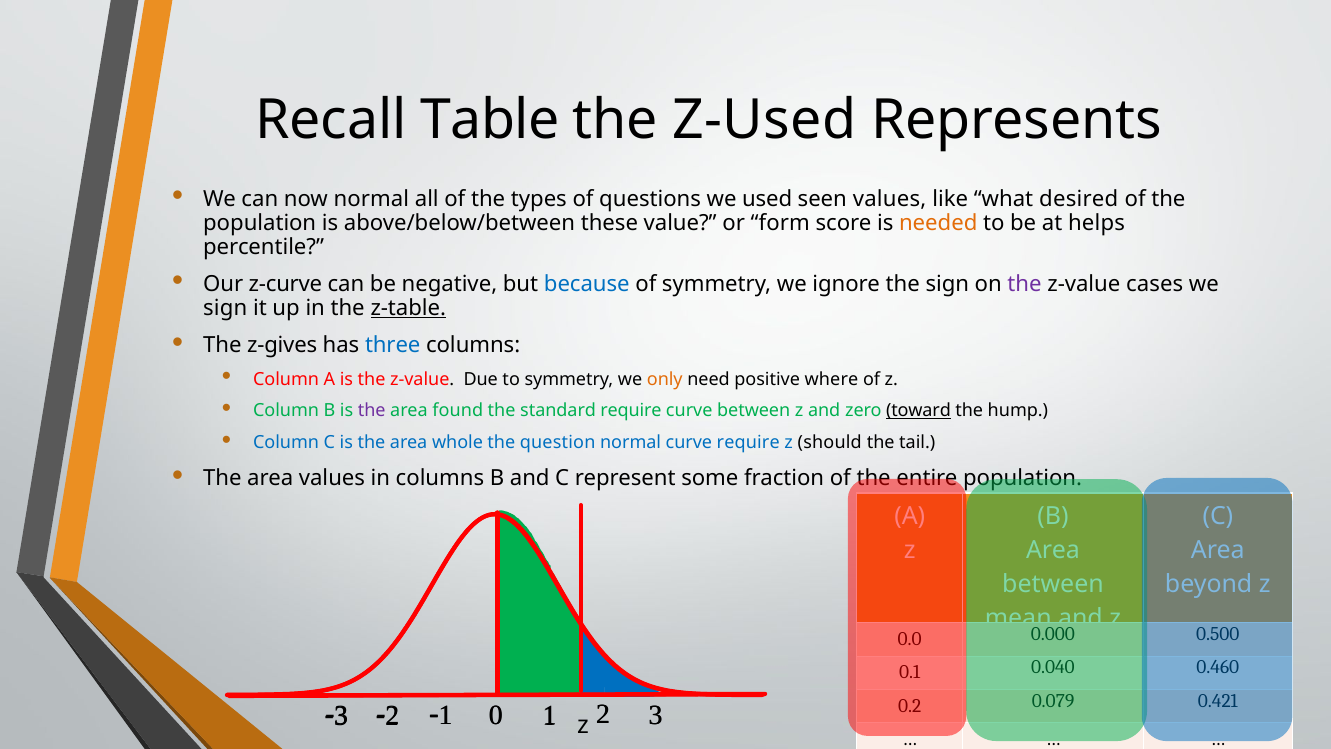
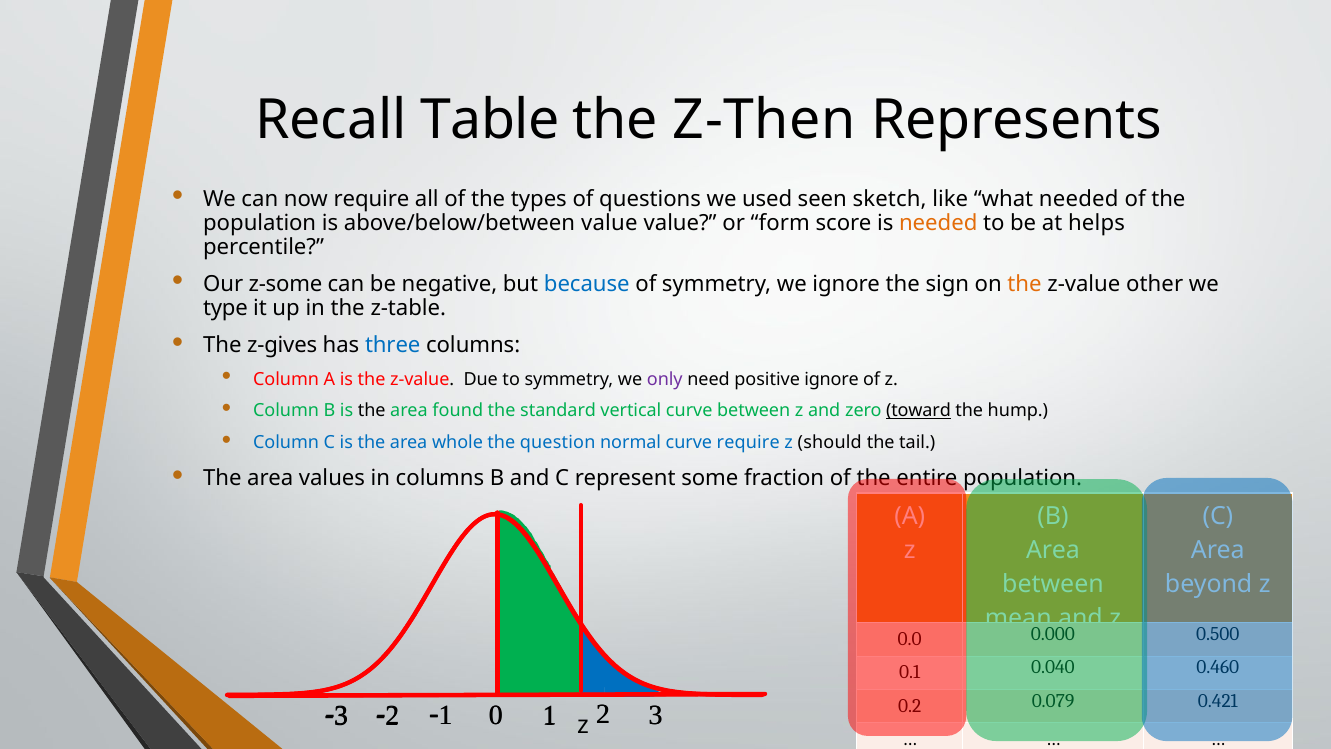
Z-Used: Z-Used -> Z-Then (764, 120)
now normal: normal -> require (371, 199)
seen values: values -> sketch (890, 199)
what desired: desired -> needed (1079, 199)
above/below/between these: these -> value (609, 223)
z-curve: z-curve -> z-some (285, 284)
the colour: purple -> orange (1025, 284)
cases: cases -> other (1155, 284)
sign: sign -> type (225, 308)
z-table underline: present -> none (408, 308)
only colour: orange -> purple (665, 379)
positive where: where -> ignore (832, 379)
the colour: purple -> black (372, 411)
standard require: require -> vertical (631, 411)
